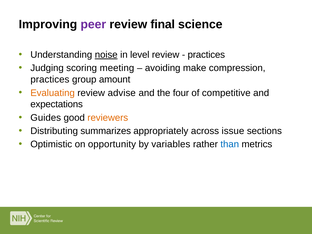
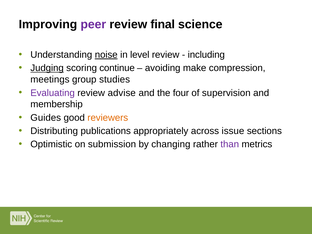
practices: practices -> including (206, 55)
Judging underline: none -> present (47, 68)
meeting: meeting -> continue (117, 68)
practices: practices -> meetings (50, 80)
amount: amount -> studies (115, 80)
Evaluating colour: orange -> purple (53, 93)
competitive: competitive -> supervision (226, 93)
expectations: expectations -> membership (57, 104)
summarizes: summarizes -> publications (106, 131)
opportunity: opportunity -> submission (112, 144)
variables: variables -> changing (171, 144)
than colour: blue -> purple (230, 144)
